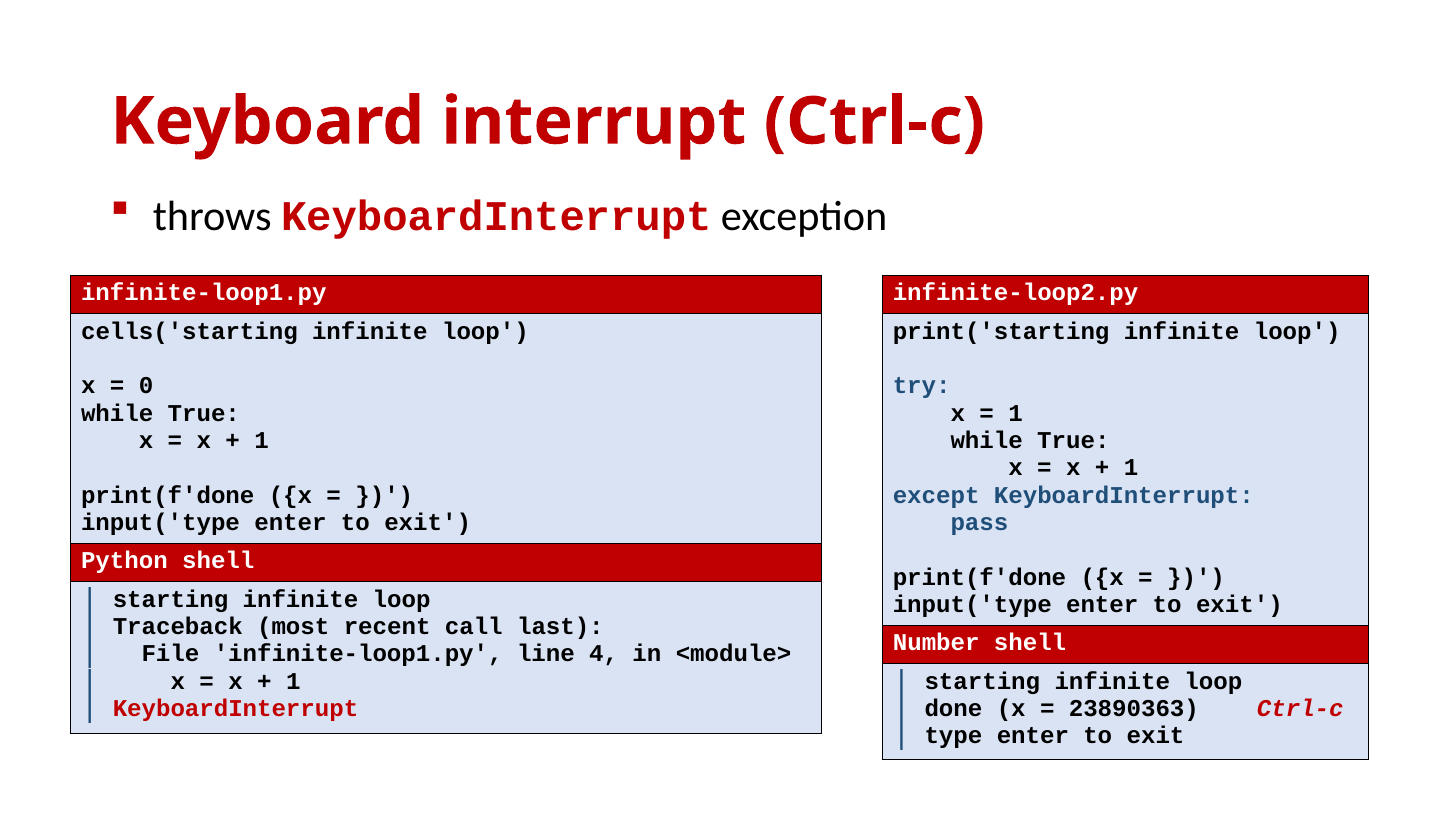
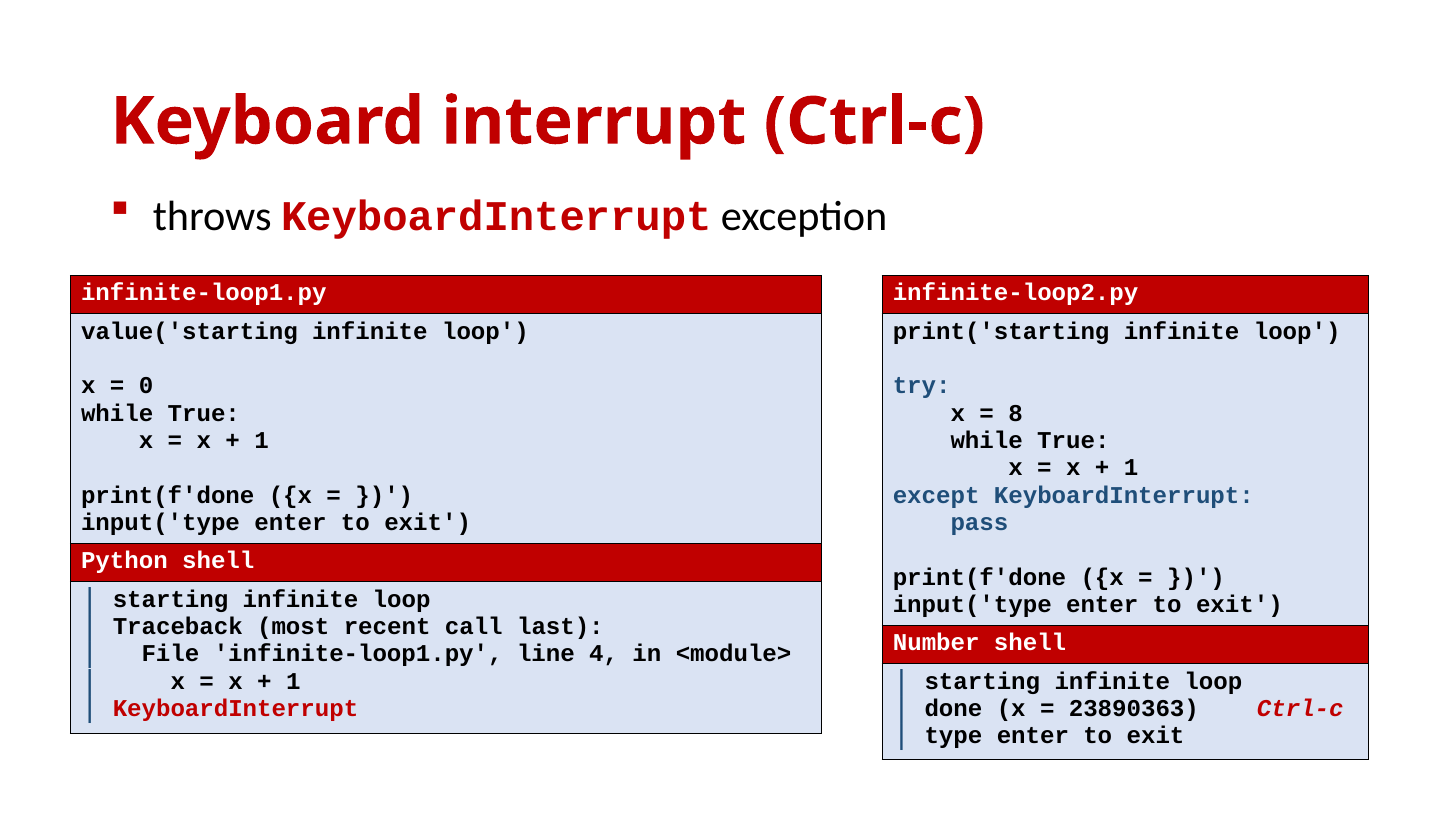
cells('starting: cells('starting -> value('starting (189, 331)
1: 1 -> 8 (1016, 413)
